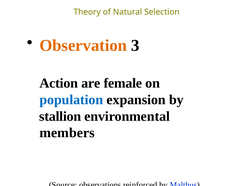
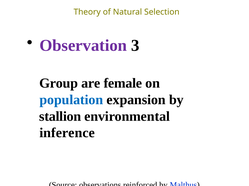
Observation colour: orange -> purple (83, 46)
Action: Action -> Group (59, 84)
members: members -> inference (67, 133)
